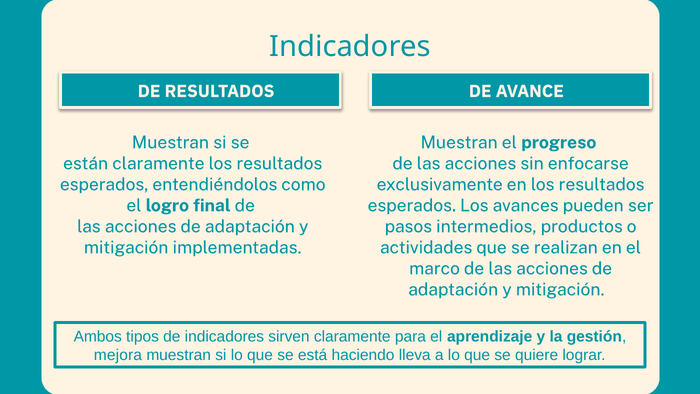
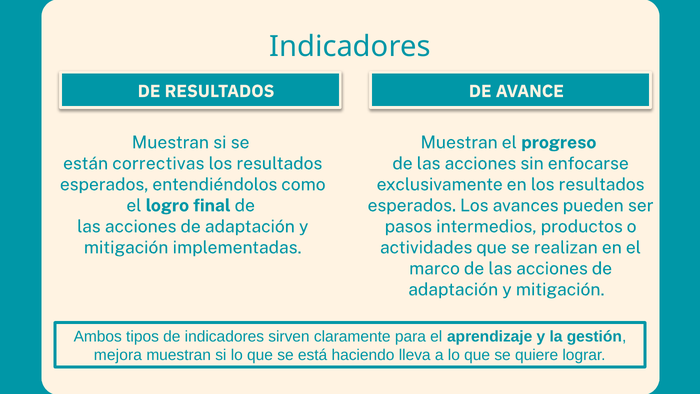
están claramente: claramente -> correctivas (158, 163)
